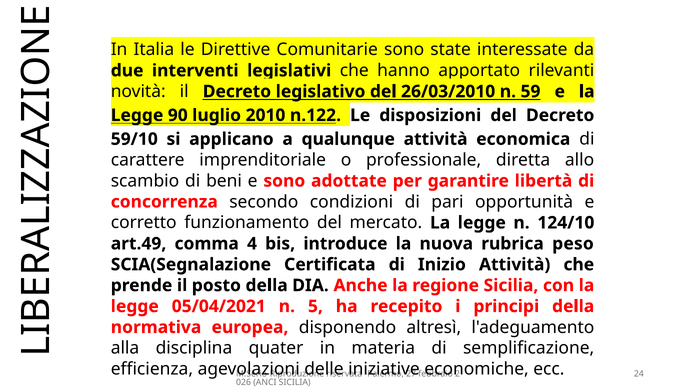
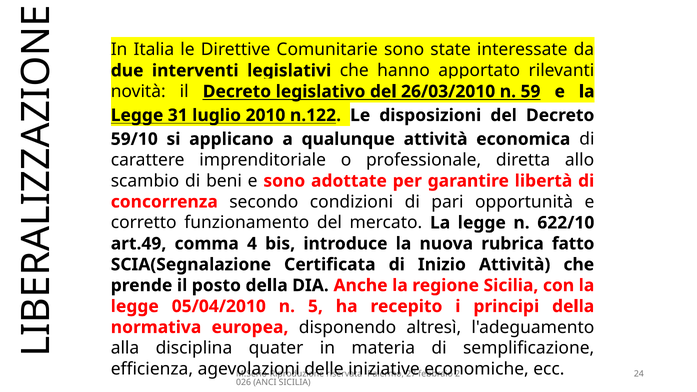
90: 90 -> 31 (178, 115)
124/10: 124/10 -> 622/10 (566, 223)
peso: peso -> fatto (573, 244)
05/04/2021: 05/04/2021 -> 05/04/2010 (219, 306)
